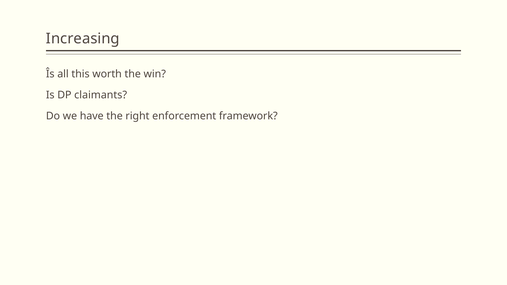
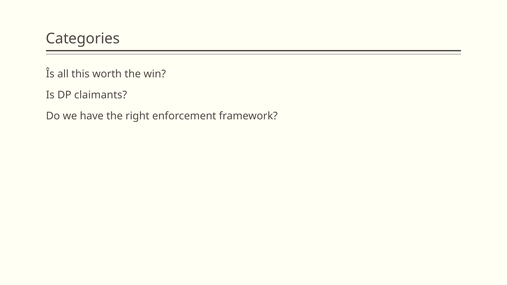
Increasing: Increasing -> Categories (83, 39)
